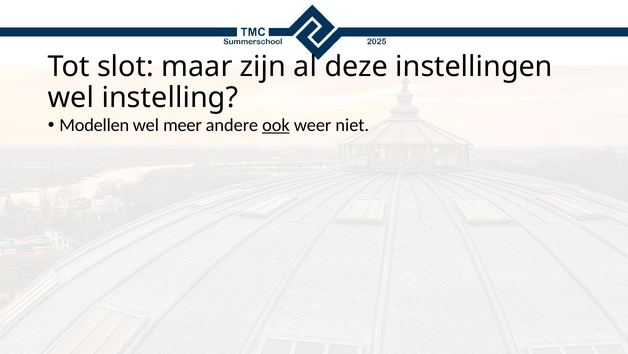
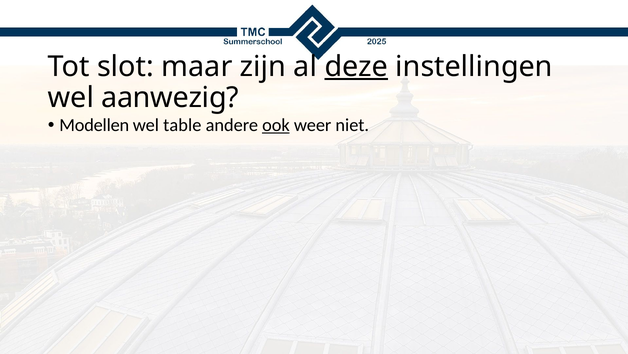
deze underline: none -> present (356, 67)
instelling: instelling -> aanwezig (170, 98)
meer: meer -> table (182, 125)
